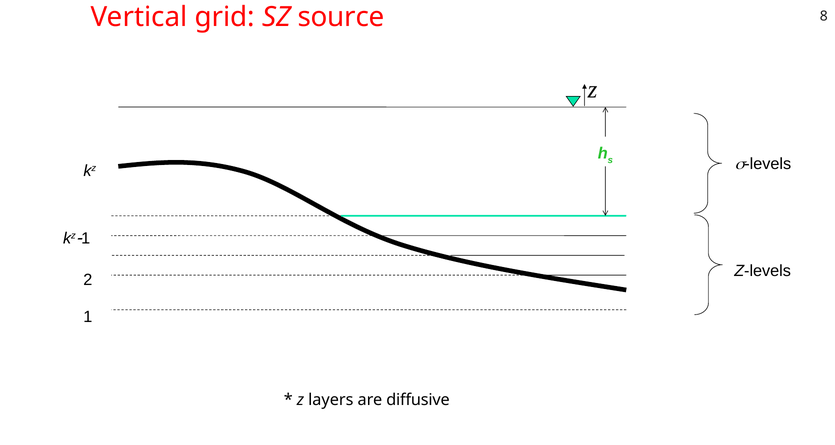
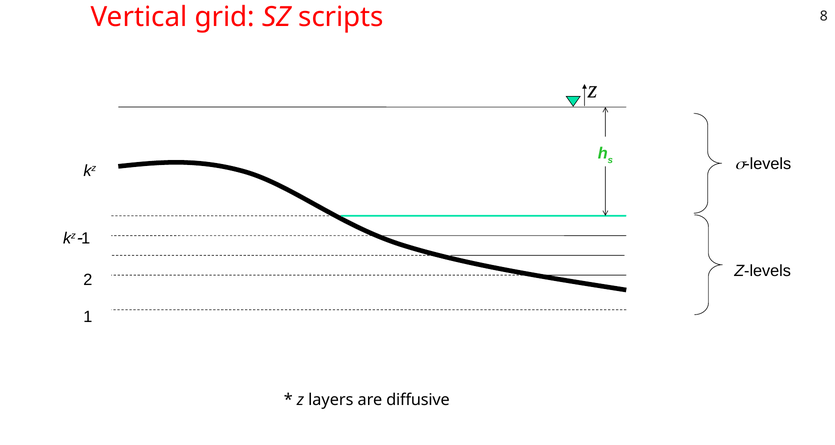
source: source -> scripts (341, 17)
